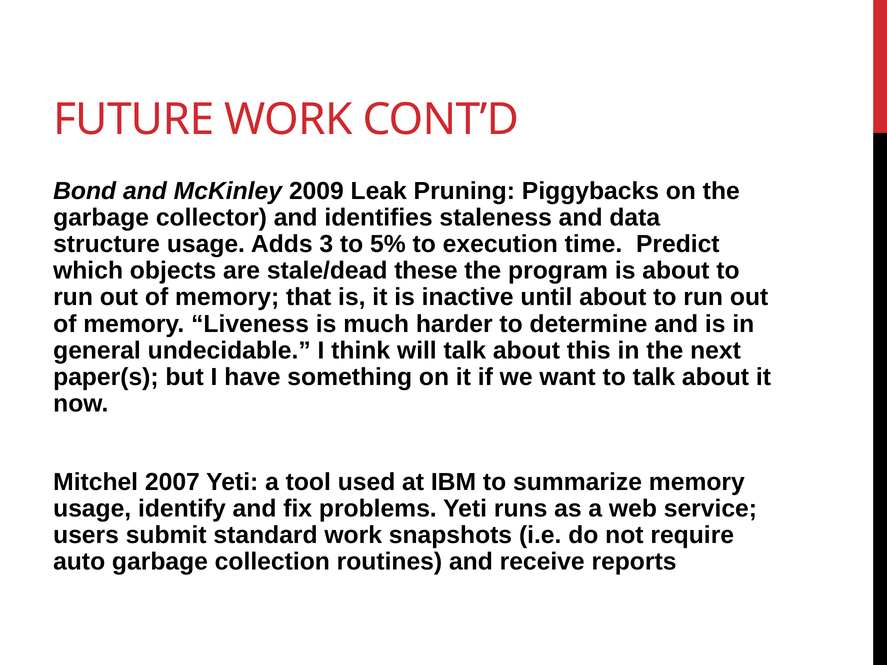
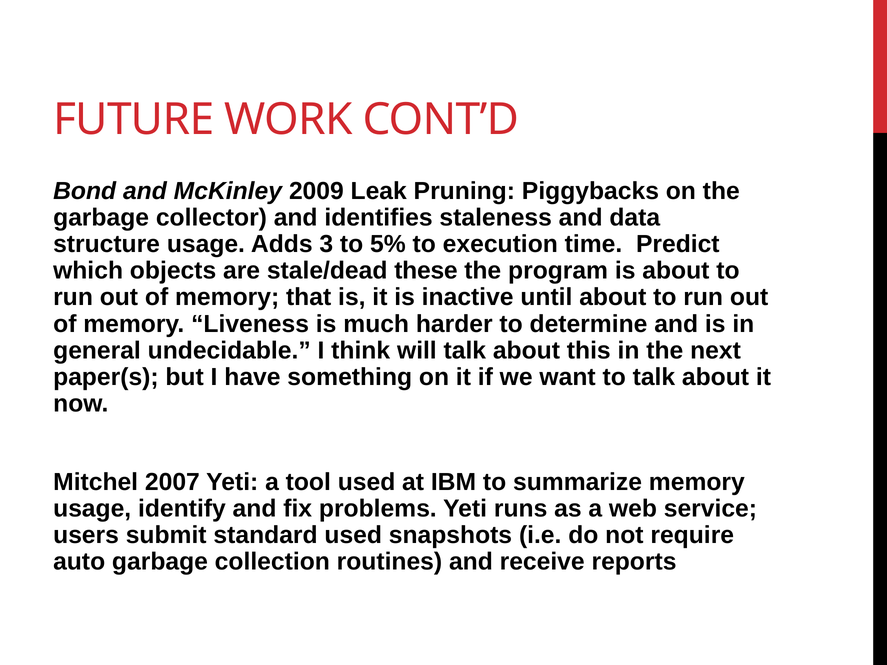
standard work: work -> used (353, 535)
